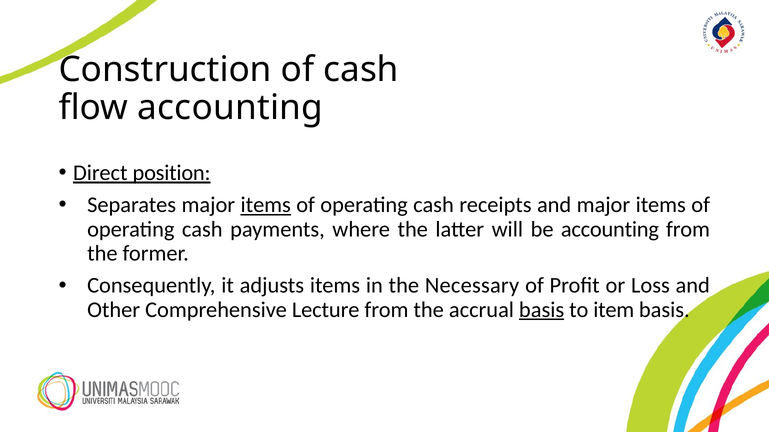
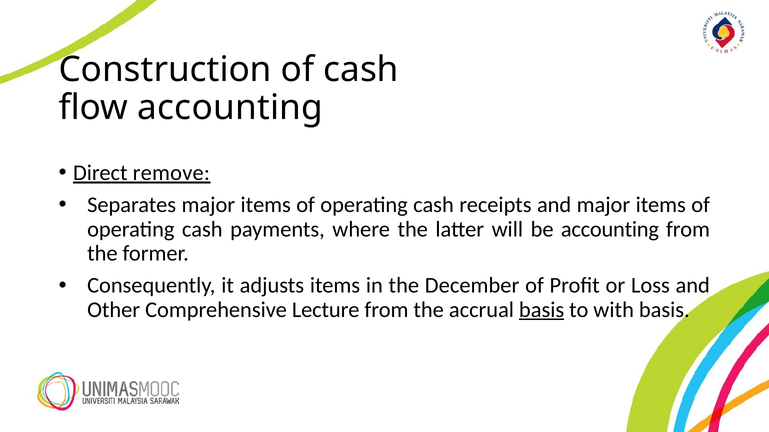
position: position -> remove (171, 173)
items underline: present -> none (266, 205)
Necessary: Necessary -> December (472, 286)
item: item -> with (614, 310)
